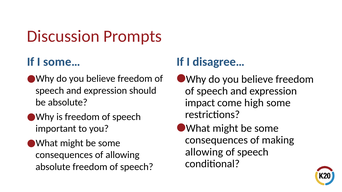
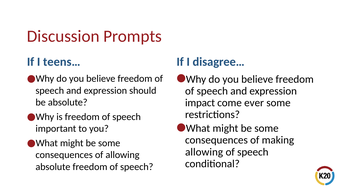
some…: some… -> teens… (62, 62)
high: high -> ever (254, 103)
